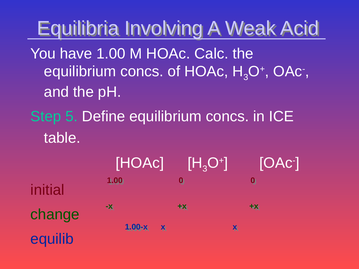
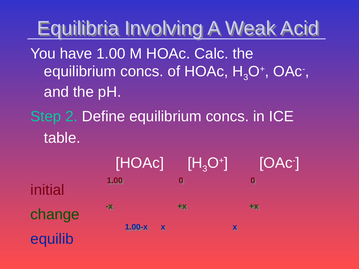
5: 5 -> 2 (72, 117)
